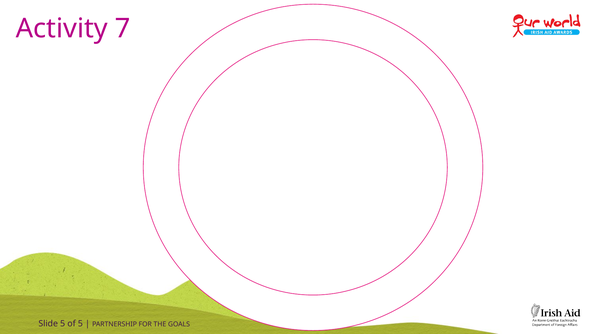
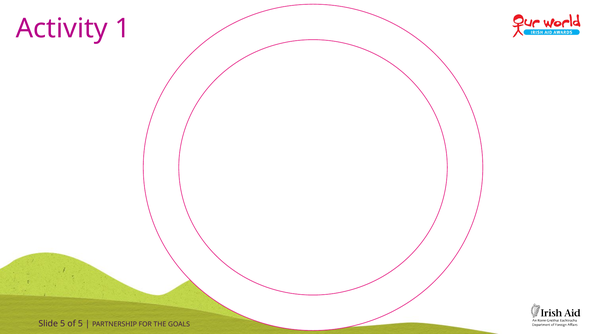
7: 7 -> 1 (123, 28)
